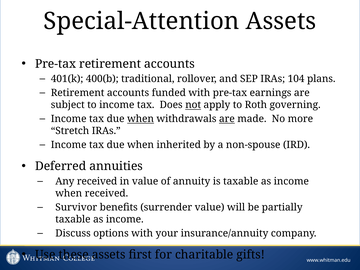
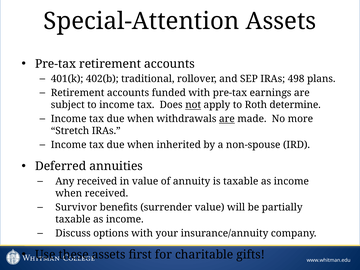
400(b: 400(b -> 402(b (102, 79)
104: 104 -> 498 (296, 79)
governing: governing -> determine (295, 105)
when underline: present -> none (141, 119)
